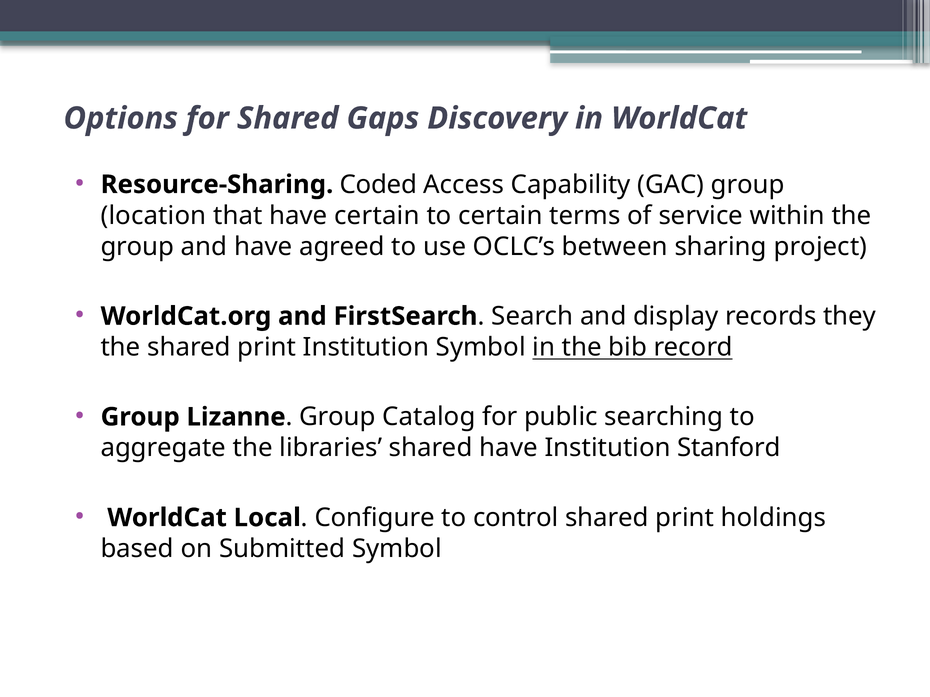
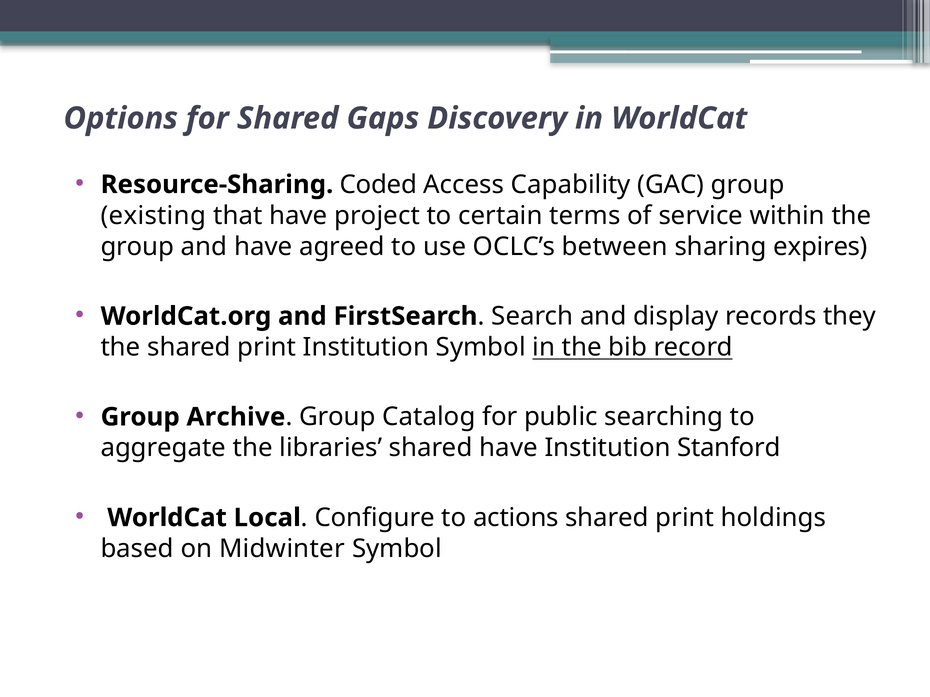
location: location -> existing (153, 216)
have certain: certain -> project (377, 216)
project: project -> expires (821, 247)
Lizanne: Lizanne -> Archive (236, 417)
control: control -> actions (516, 518)
Submitted: Submitted -> Midwinter (282, 549)
